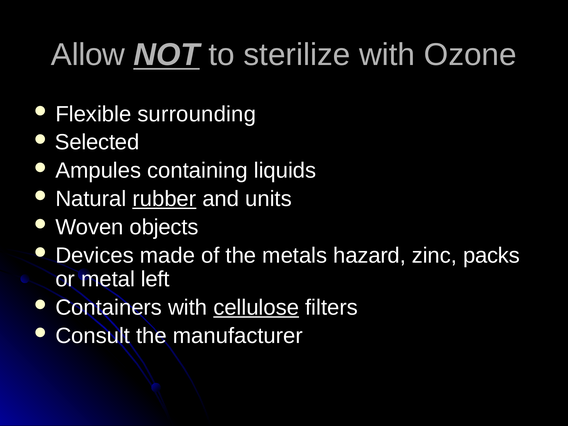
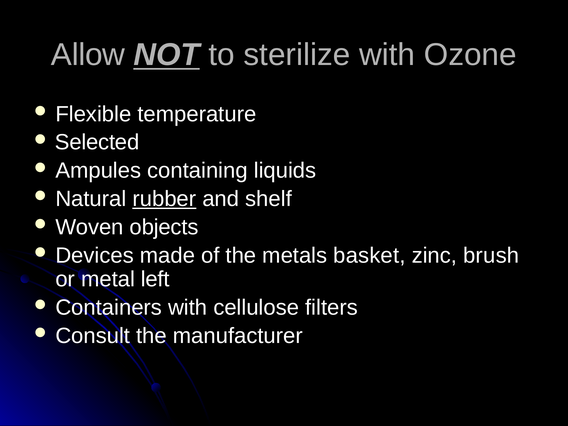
surrounding: surrounding -> temperature (197, 114)
units: units -> shelf (268, 199)
hazard: hazard -> basket (369, 255)
packs: packs -> brush (491, 255)
cellulose underline: present -> none (256, 308)
